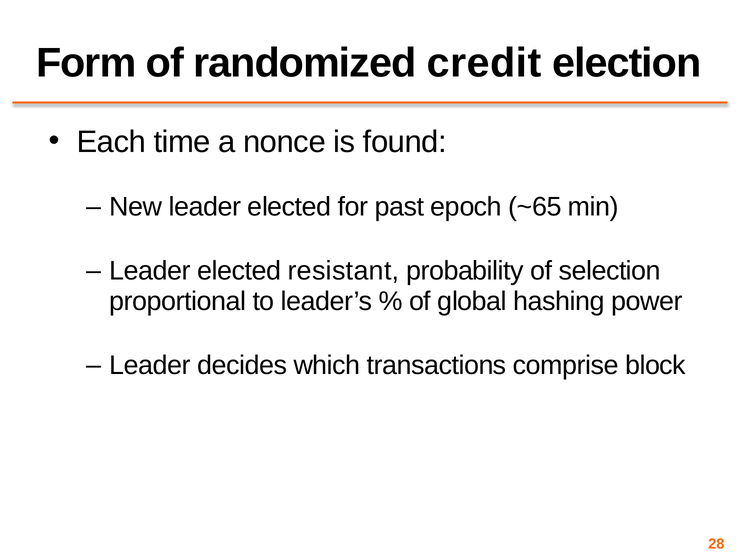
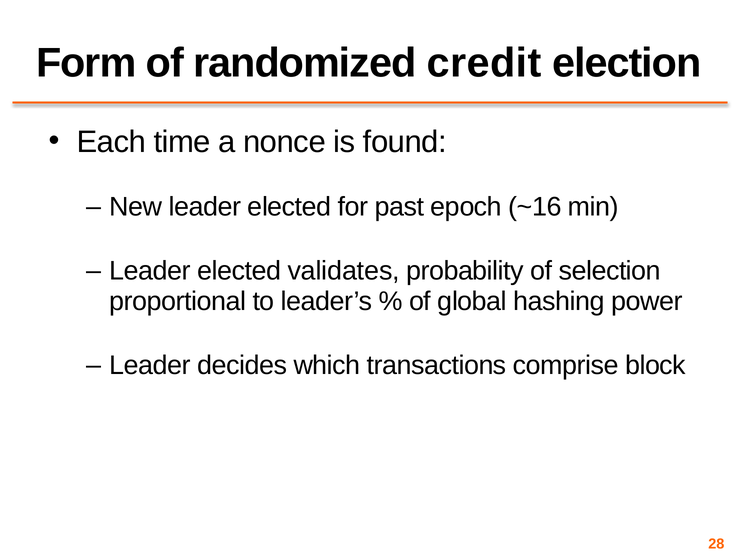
~65: ~65 -> ~16 (535, 207)
resistant: resistant -> validates (344, 271)
